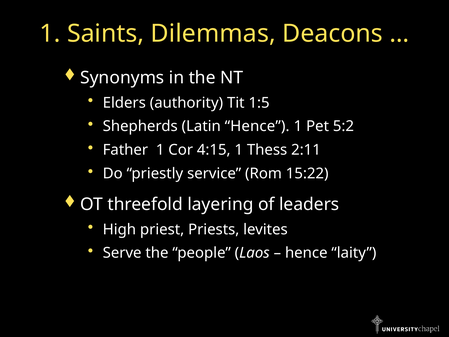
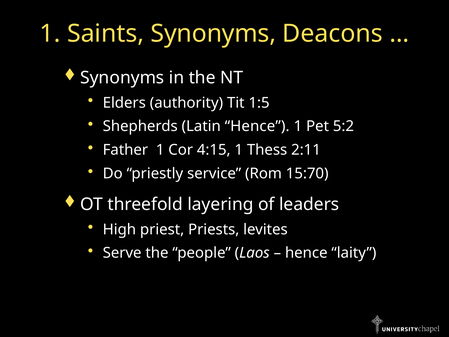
Saints Dilemmas: Dilemmas -> Synonyms (213, 34)
15:22: 15:22 -> 15:70 (307, 173)
